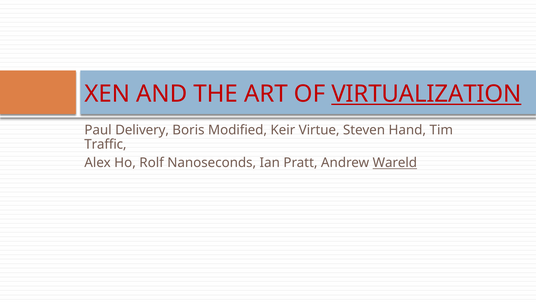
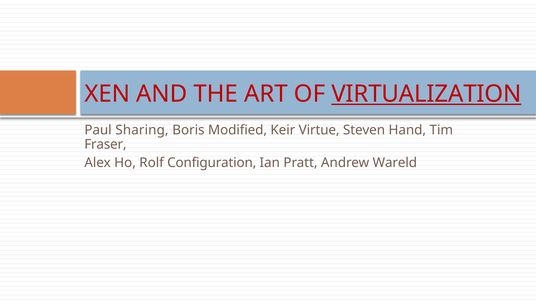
Delivery: Delivery -> Sharing (142, 130)
Traffic: Traffic -> Fraser (105, 144)
Nanoseconds: Nanoseconds -> Configuration (212, 163)
Wareld underline: present -> none (395, 163)
